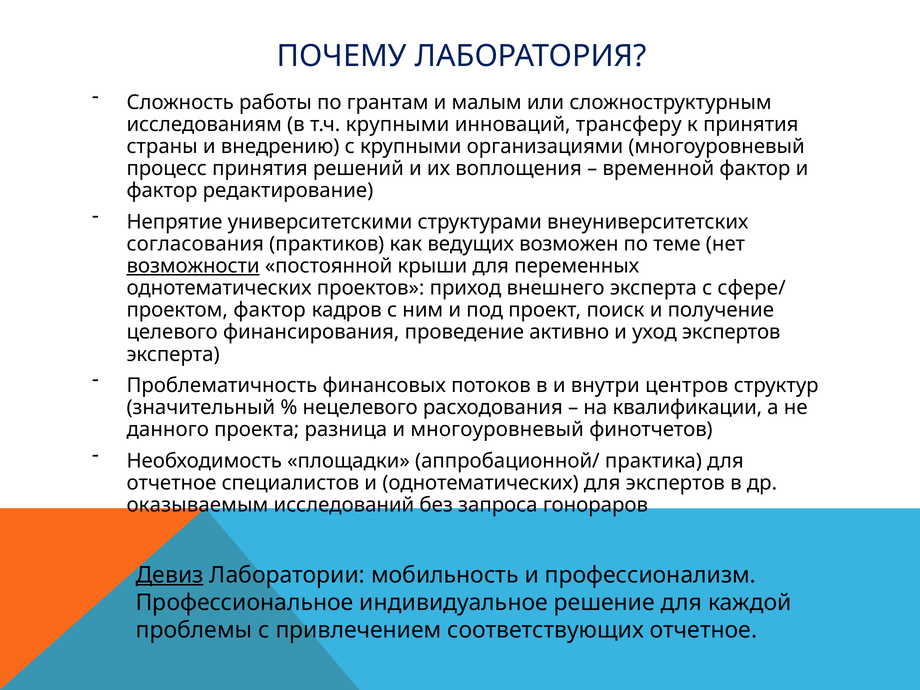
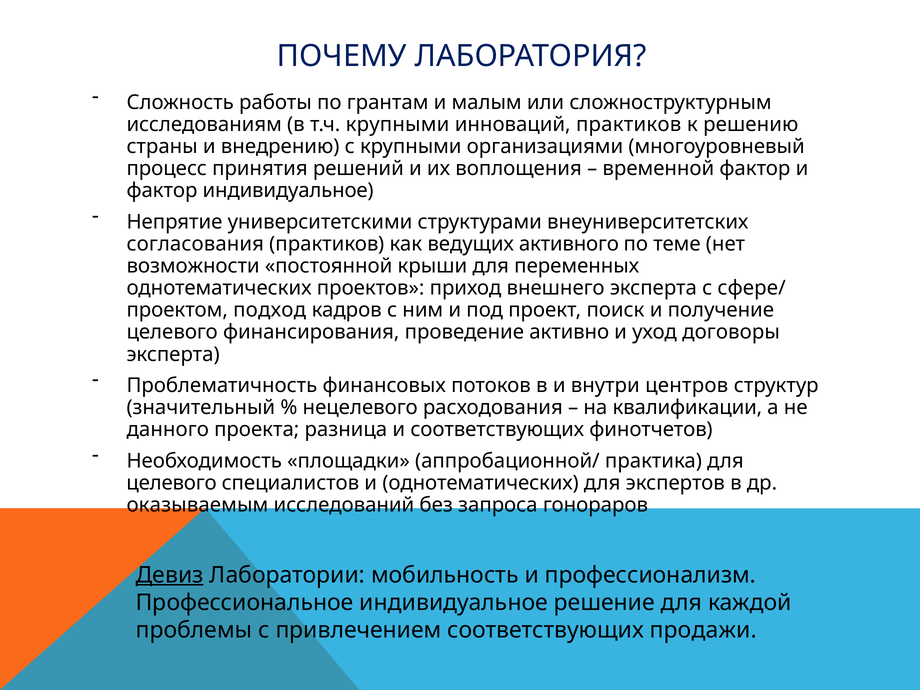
инноваций трансферу: трансферу -> практиков (629, 125)
к принятия: принятия -> решению (751, 125)
фактор редактирование: редактирование -> индивидуальное (288, 191)
возможен: возможен -> активного (569, 244)
возможности underline: present -> none (193, 266)
проектом фактор: фактор -> подход (270, 310)
уход экспертов: экспертов -> договоры (731, 332)
и многоуровневый: многоуровневый -> соответствующих (497, 430)
отчетное: отчетное -> целевого (172, 483)
соответствующих отчетное: отчетное -> продажи (703, 630)
